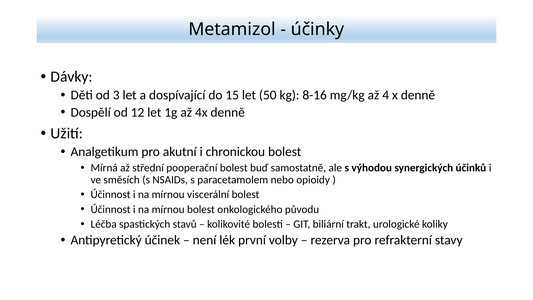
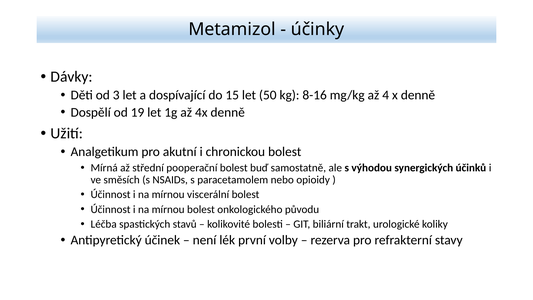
12: 12 -> 19 (138, 112)
